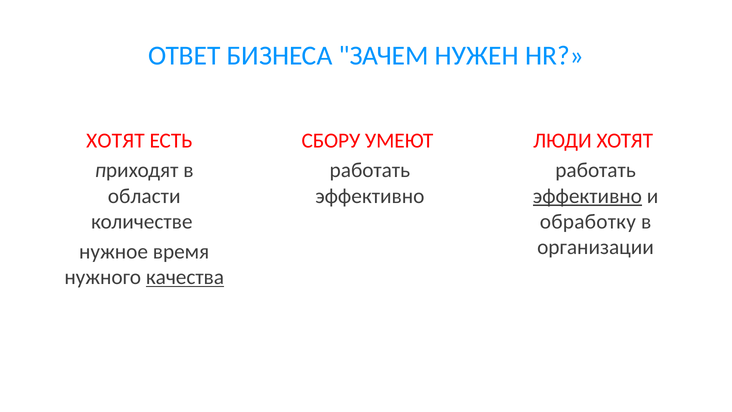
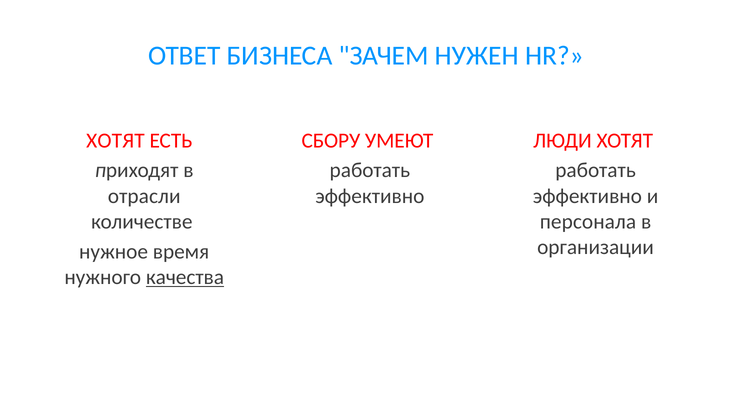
эффективно underline: present -> none (587, 196)
области: области -> отрасли (144, 196)
обработку: обработку -> персонала (588, 222)
